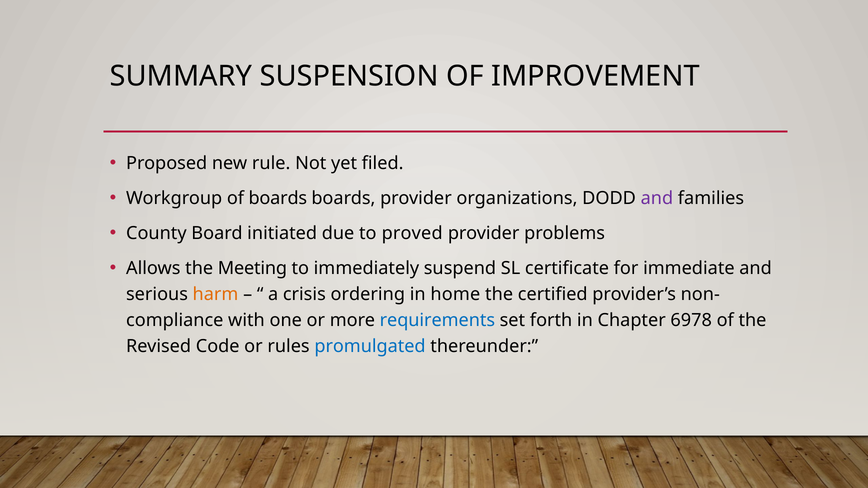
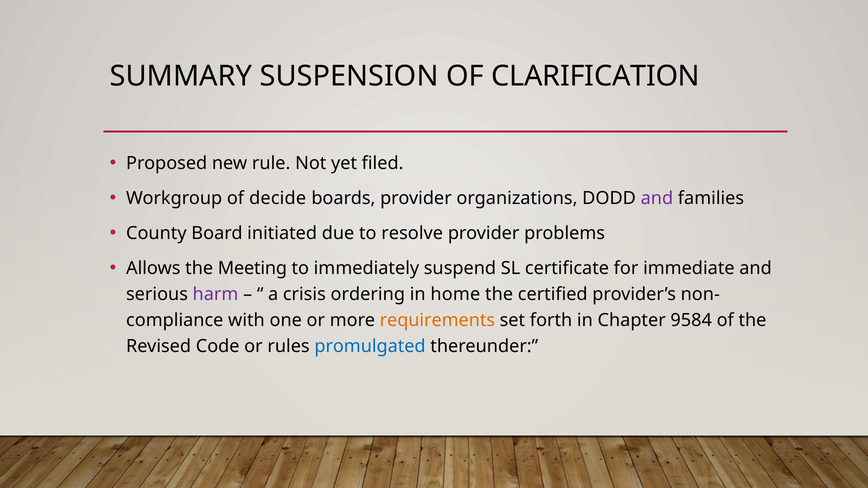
IMPROVEMENT: IMPROVEMENT -> CLARIFICATION (596, 76)
of boards: boards -> decide (278, 198)
proved: proved -> resolve (412, 233)
harm colour: orange -> purple (215, 295)
requirements colour: blue -> orange (437, 321)
6978: 6978 -> 9584 (691, 321)
